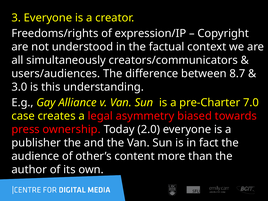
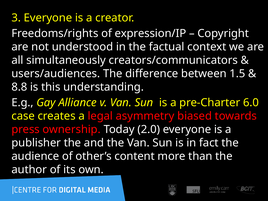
8.7: 8.7 -> 1.5 (237, 74)
3.0: 3.0 -> 8.8 (19, 87)
7.0: 7.0 -> 6.0 (251, 103)
